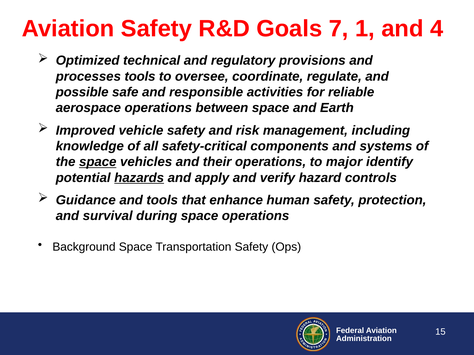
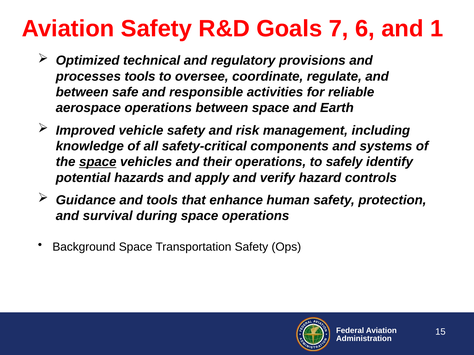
1: 1 -> 6 (365, 29)
4: 4 -> 1 (437, 29)
possible: possible -> between (82, 92)
major: major -> safely (344, 162)
hazards underline: present -> none (139, 178)
